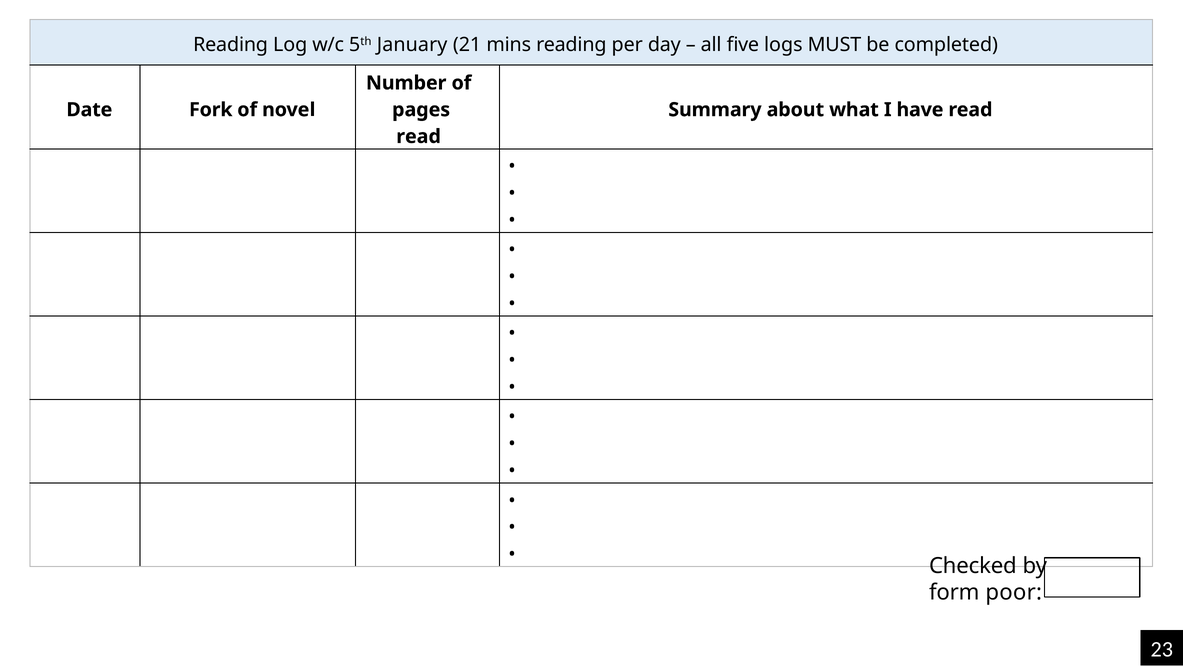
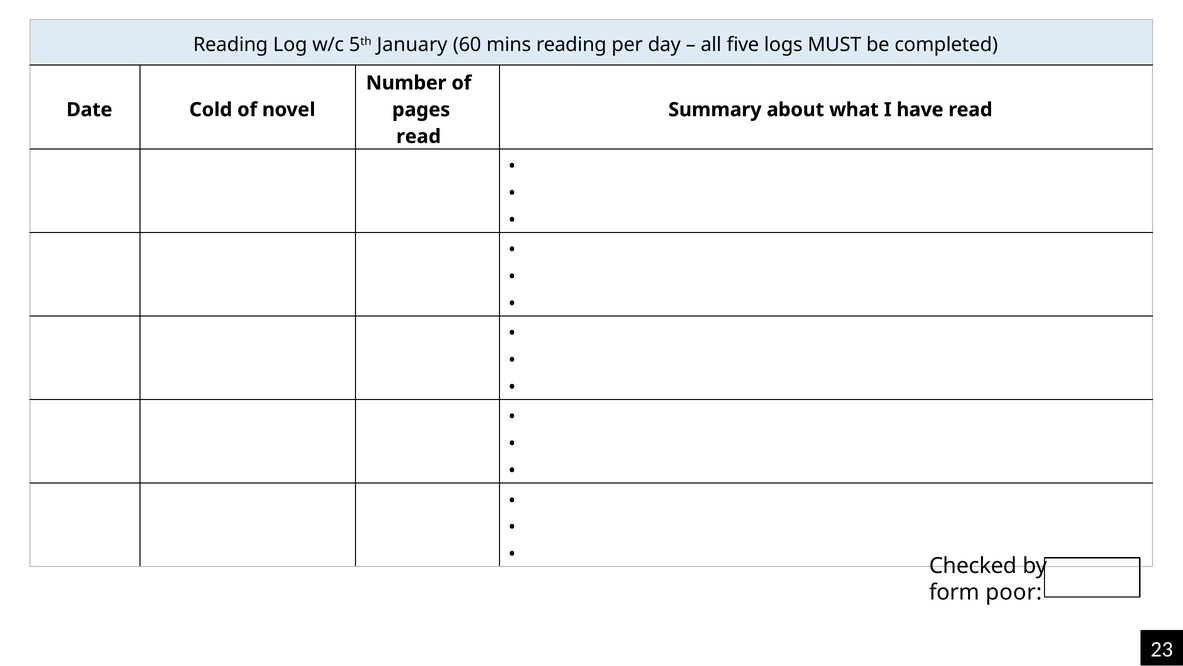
21: 21 -> 60 (467, 45)
Fork: Fork -> Cold (211, 110)
